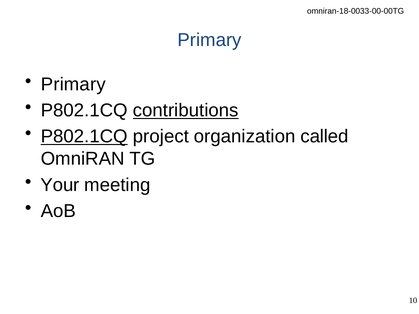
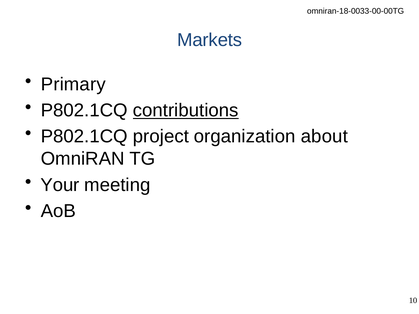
Primary: Primary -> Markets (210, 40)
P802.1CQ underline: present -> none (84, 137)
called: called -> about (324, 137)
